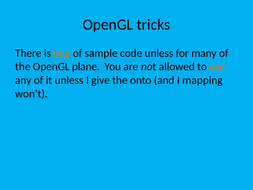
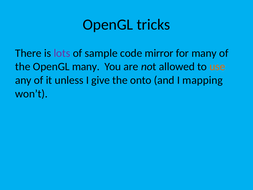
lots colour: orange -> purple (62, 53)
code unless: unless -> mirror (159, 53)
OpenGL plane: plane -> many (86, 67)
